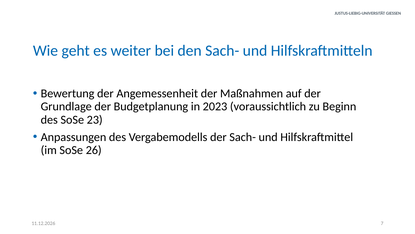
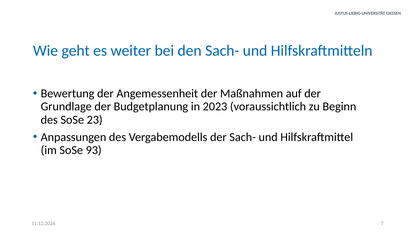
26: 26 -> 93 (94, 150)
